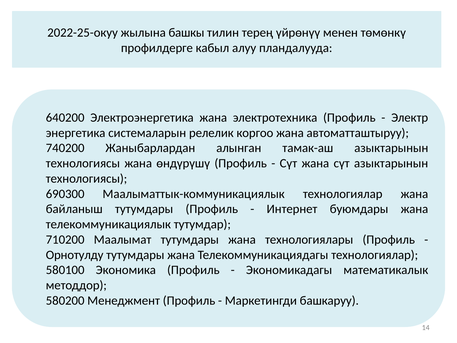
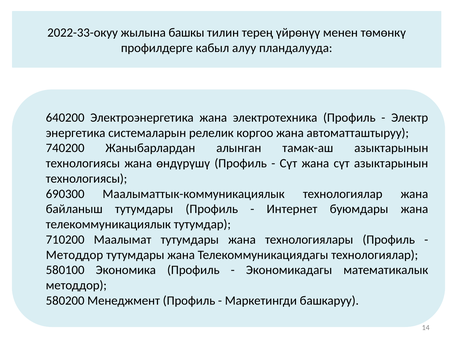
2022-25-окуу: 2022-25-окуу -> 2022-33-окуу (83, 33)
Орнотулду: Орнотулду -> Методдор (75, 255)
